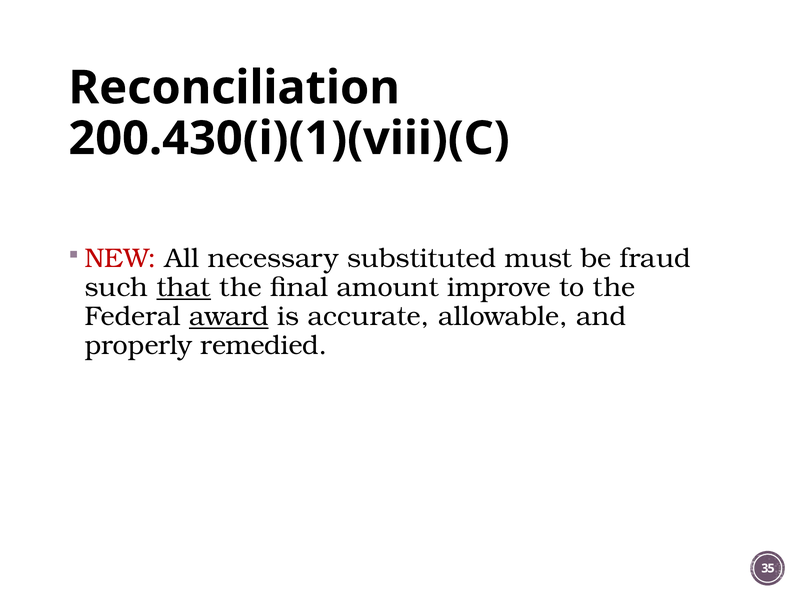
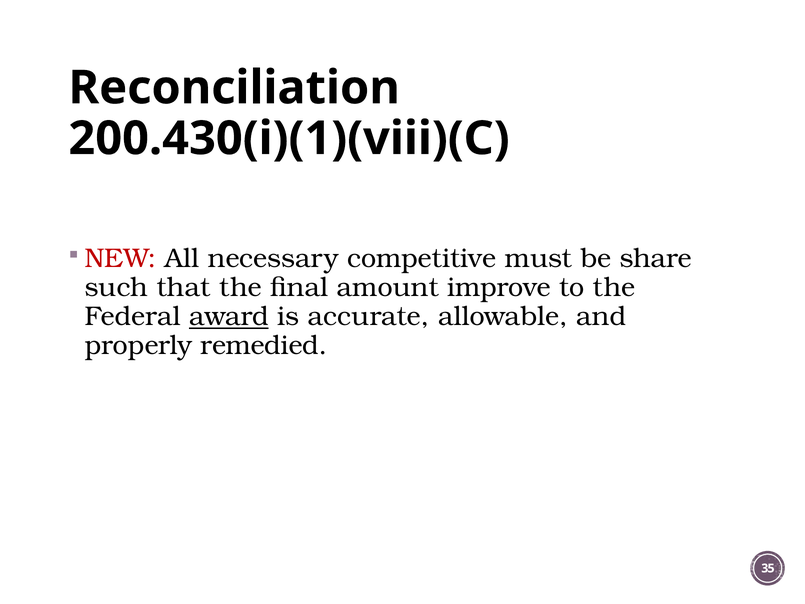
substituted: substituted -> competitive (422, 259)
fraud: fraud -> share (656, 259)
that underline: present -> none (184, 287)
